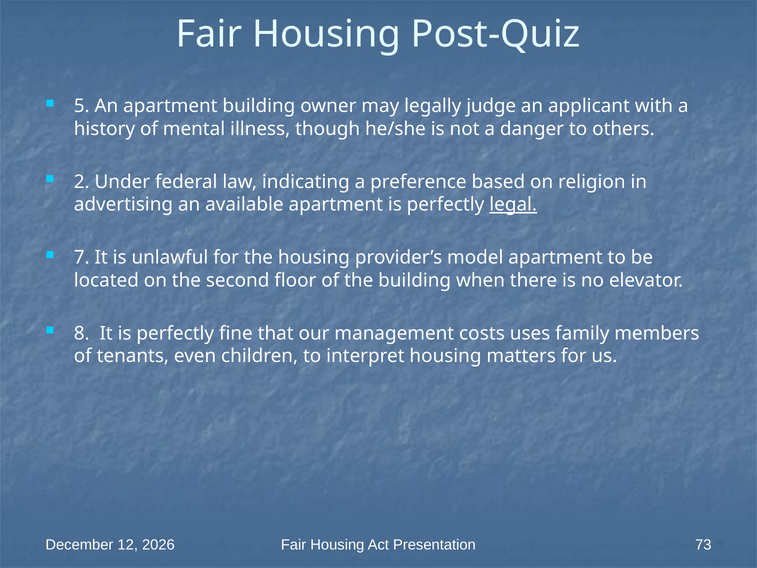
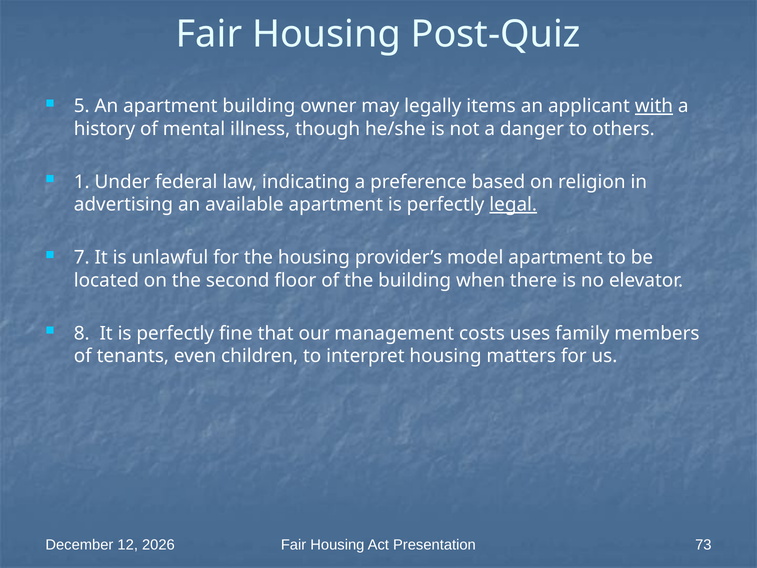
judge: judge -> items (491, 106)
with underline: none -> present (654, 106)
2: 2 -> 1 (82, 182)
